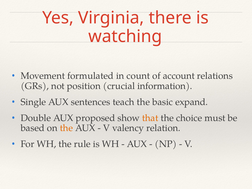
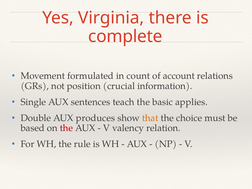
watching: watching -> complete (125, 37)
expand: expand -> applies (191, 102)
proposed: proposed -> produces (95, 118)
the colour: orange -> red (66, 128)
